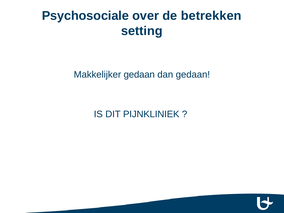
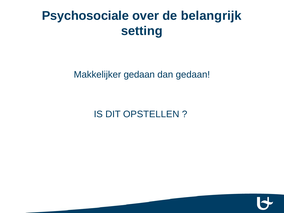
betrekken: betrekken -> belangrijk (211, 16)
PIJNKLINIEK: PIJNKLINIEK -> OPSTELLEN (151, 114)
